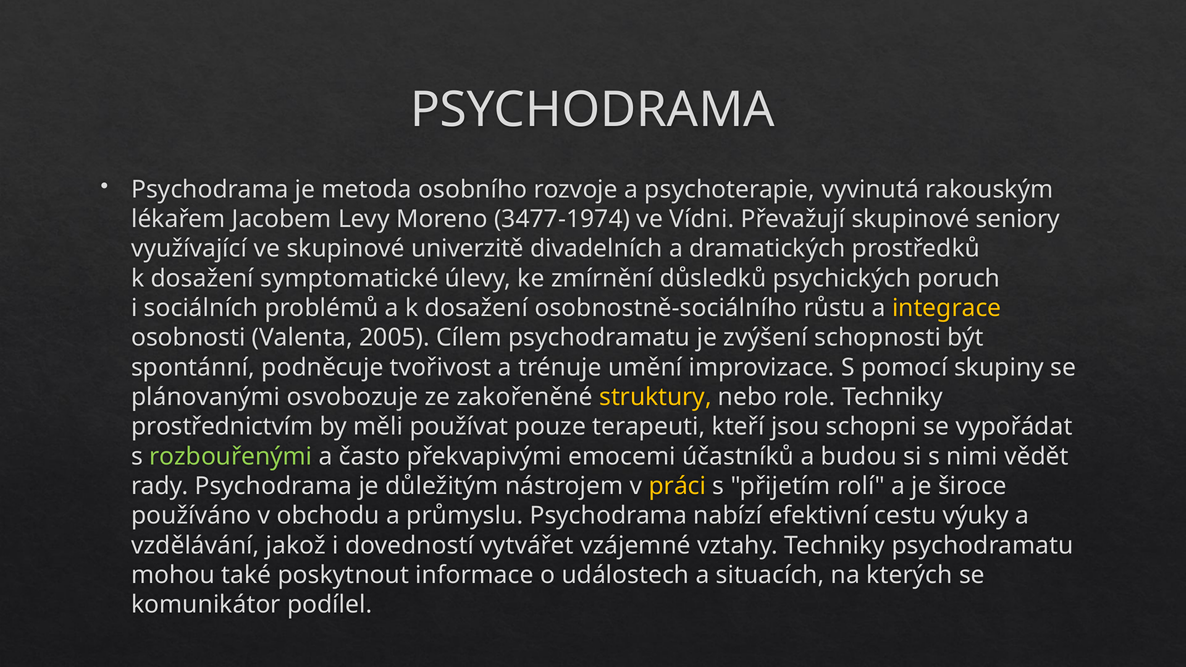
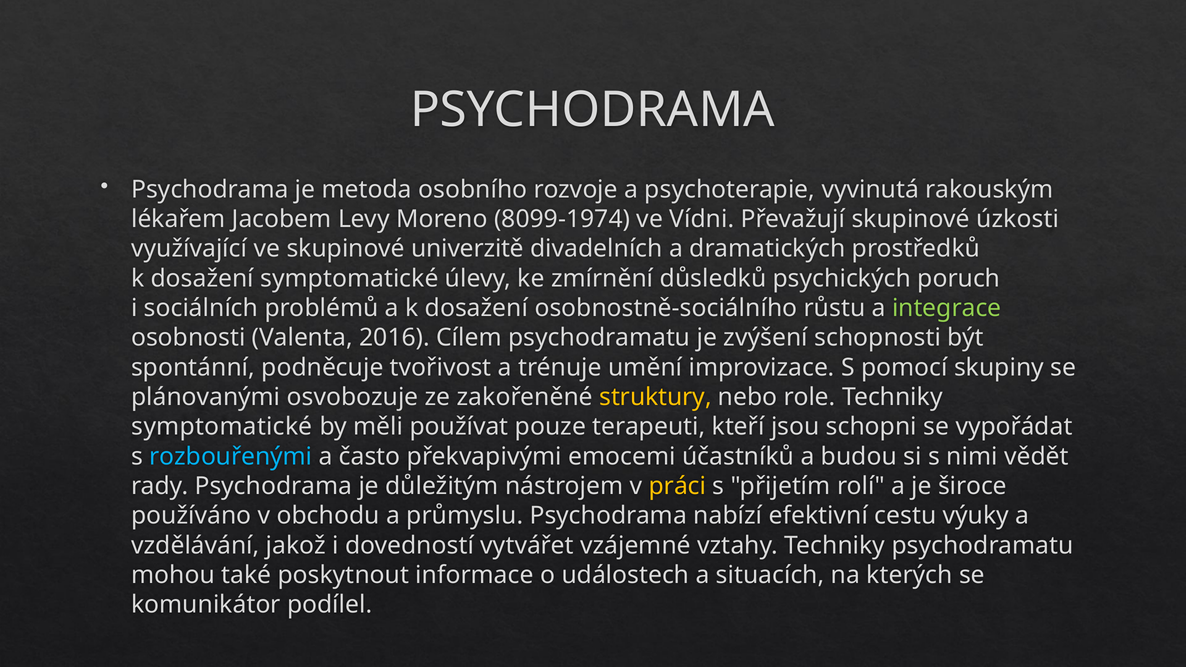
3477-1974: 3477-1974 -> 8099-1974 (562, 219)
seniory: seniory -> úzkosti (1018, 219)
integrace colour: yellow -> light green (947, 308)
2005: 2005 -> 2016 (395, 338)
prostřednictvím: prostřednictvím -> symptomatické (222, 427)
rozbouřenými colour: light green -> light blue (231, 456)
